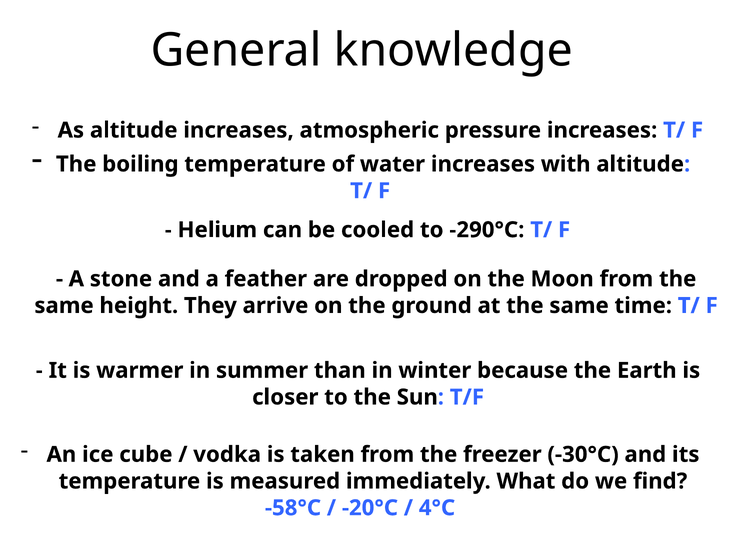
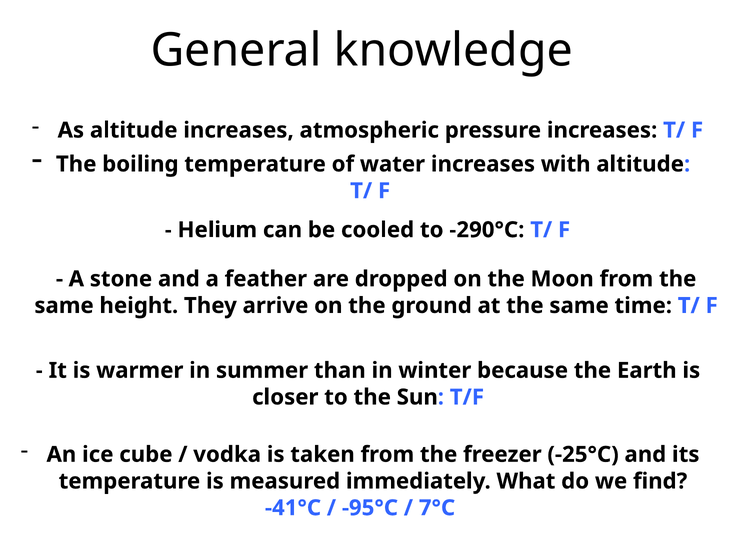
-30°C: -30°C -> -25°C (583, 455)
-58°C: -58°C -> -41°C (293, 508)
-20°C: -20°C -> -95°C (370, 508)
4°C: 4°C -> 7°C (437, 508)
